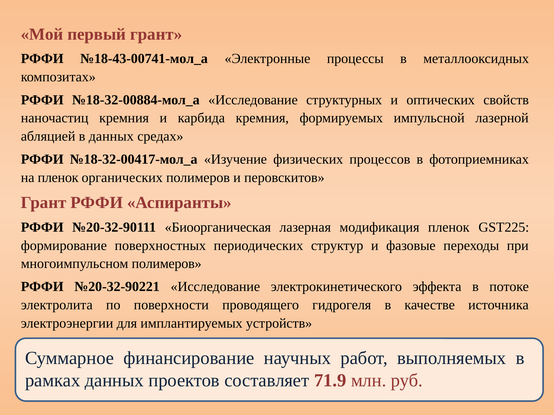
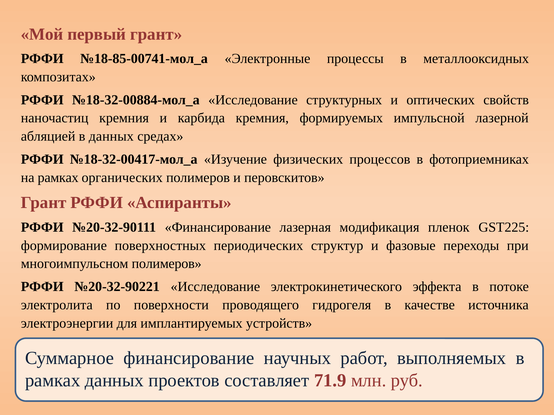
№18-43-00741-мол_а: №18-43-00741-мол_а -> №18-85-00741-мол_а (144, 59)
на пленок: пленок -> рамках (58, 178)
№20-32-90111 Биоорганическая: Биоорганическая -> Финансирование (218, 228)
